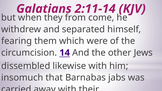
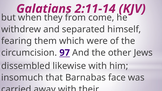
14: 14 -> 97 (65, 53)
jabs: jabs -> face (117, 78)
